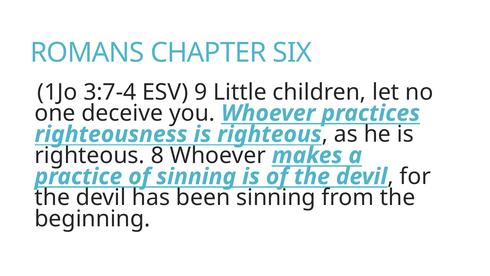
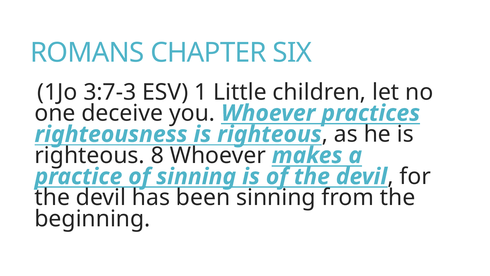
3:7-4: 3:7-4 -> 3:7-3 (110, 92)
9: 9 -> 1 (201, 92)
